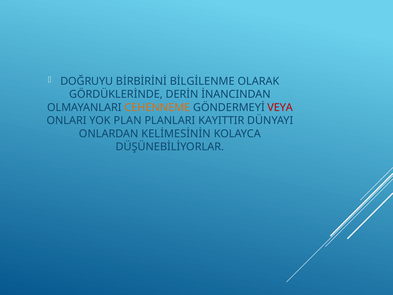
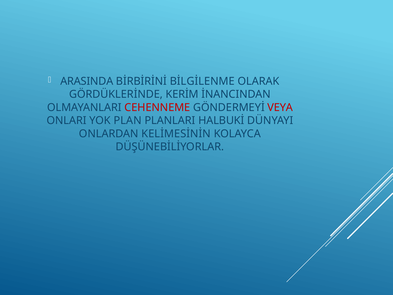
DOĞRUYU: DOĞRUYU -> ARASINDA (87, 81)
DERİN: DERİN -> KERİM (182, 94)
CEHENNEME colour: orange -> red (157, 107)
KAYITTIR: KAYITTIR -> HALBUKİ (221, 120)
